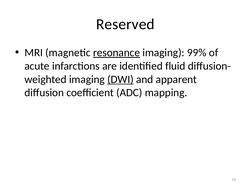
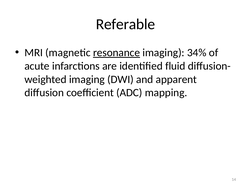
Reserved: Reserved -> Referable (125, 24)
99%: 99% -> 34% (197, 53)
DWI underline: present -> none (120, 79)
